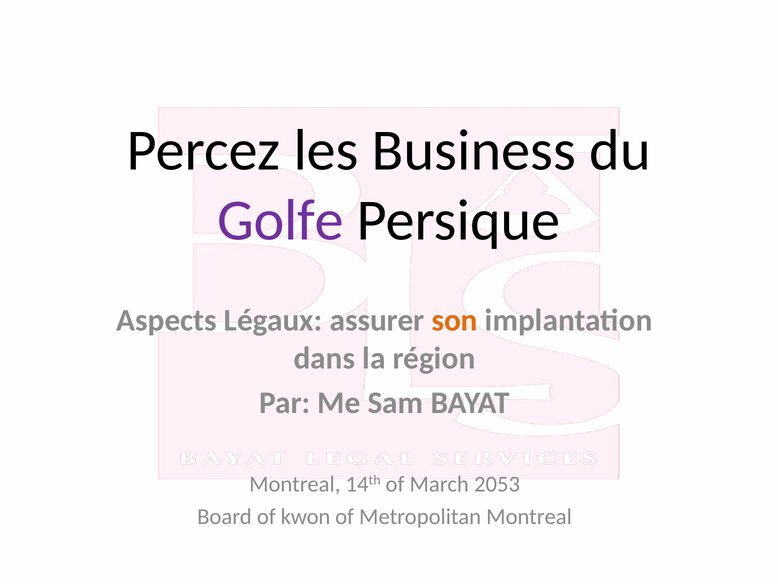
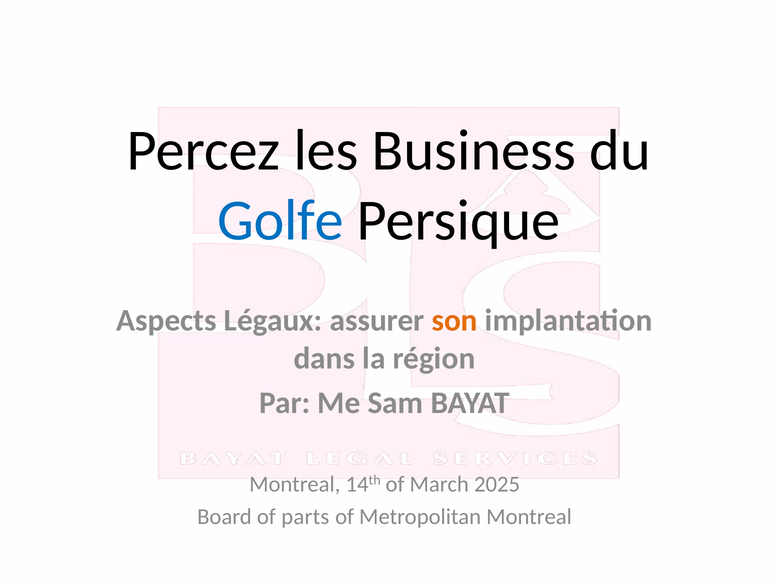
Golfe colour: purple -> blue (281, 220)
2053: 2053 -> 2025 (497, 484)
kwon: kwon -> parts (305, 516)
